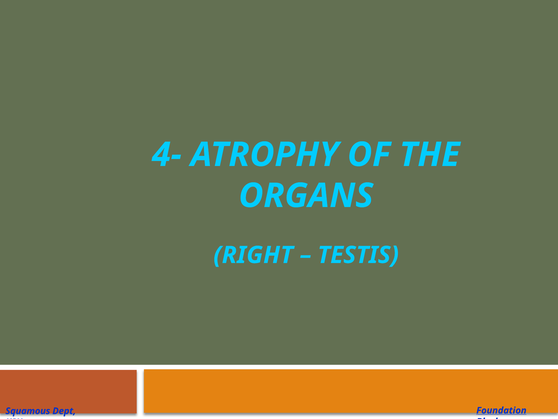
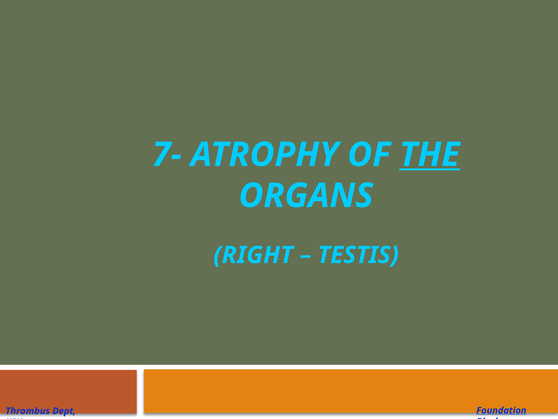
4-: 4- -> 7- (167, 155)
THE underline: none -> present (430, 155)
Squamous: Squamous -> Thrombus (28, 411)
